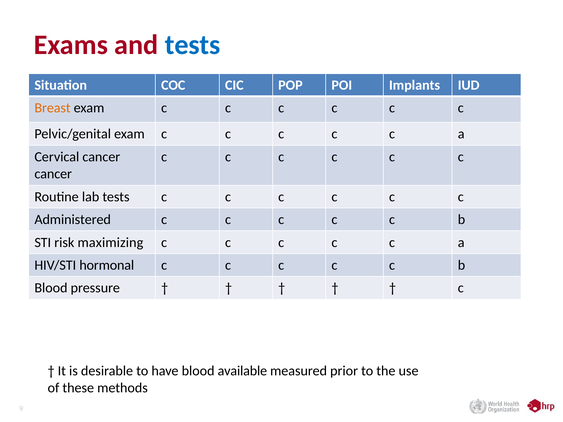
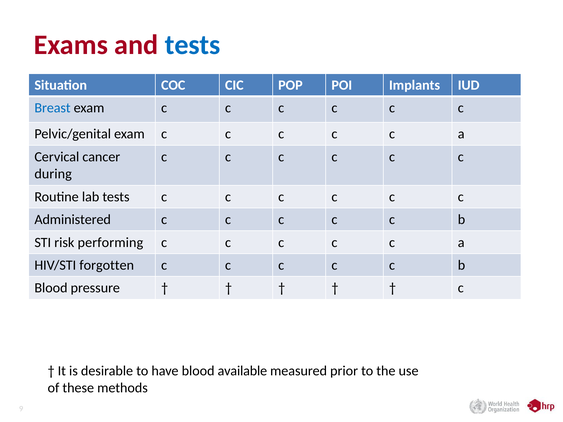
Breast colour: orange -> blue (53, 108)
cancer: cancer -> during (53, 174)
maximizing: maximizing -> performing (110, 243)
hormonal: hormonal -> forgotten (107, 265)
